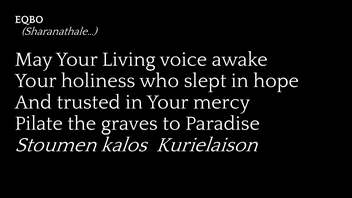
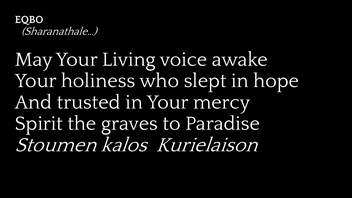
Pilate: Pilate -> Spirit (39, 123)
